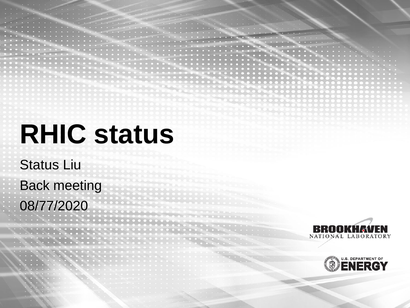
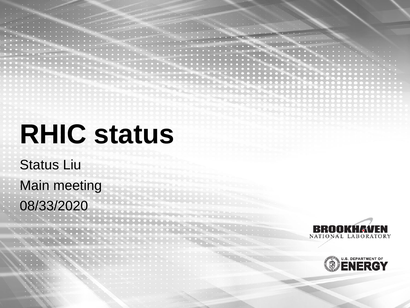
Back: Back -> Main (35, 185)
08/77/2020: 08/77/2020 -> 08/33/2020 (54, 206)
